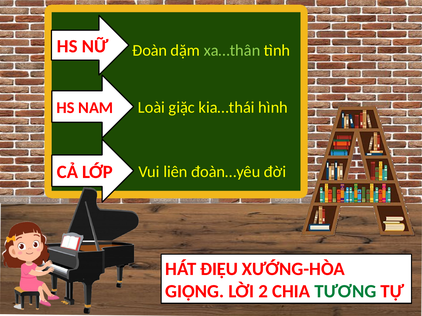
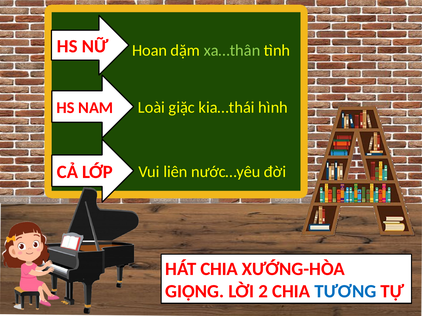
Đoàn: Đoàn -> Hoan (150, 50)
đoàn…yêu: đoàn…yêu -> nước…yêu (226, 172)
HÁT ĐIỆU: ĐIỆU -> CHIA (219, 269)
TƯƠNG colour: green -> blue (345, 292)
